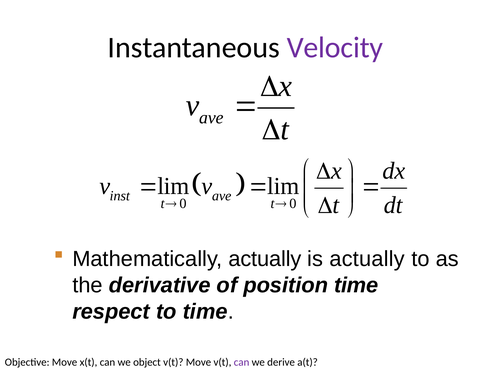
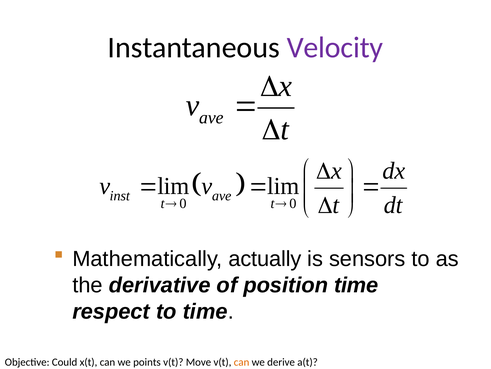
is actually: actually -> sensors (367, 258)
Objective Move: Move -> Could (65, 362)
object: object -> points (147, 362)
can colour: purple -> orange (242, 362)
